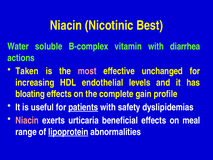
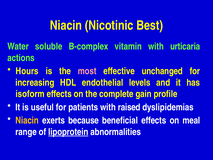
diarrhea: diarrhea -> urticaria (185, 46)
Taken: Taken -> Hours (27, 71)
bloating: bloating -> isoform (30, 94)
patients underline: present -> none (83, 107)
safety: safety -> raised (129, 107)
Niacin colour: pink -> yellow (27, 120)
urticaria: urticaria -> because (84, 120)
